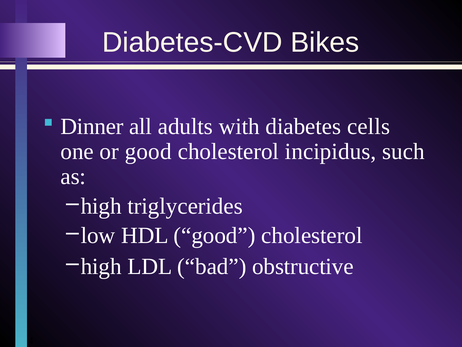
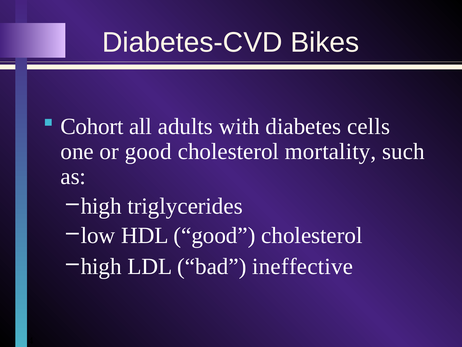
Dinner: Dinner -> Cohort (92, 126)
incipidus: incipidus -> mortality (331, 151)
obstructive: obstructive -> ineffective (303, 266)
